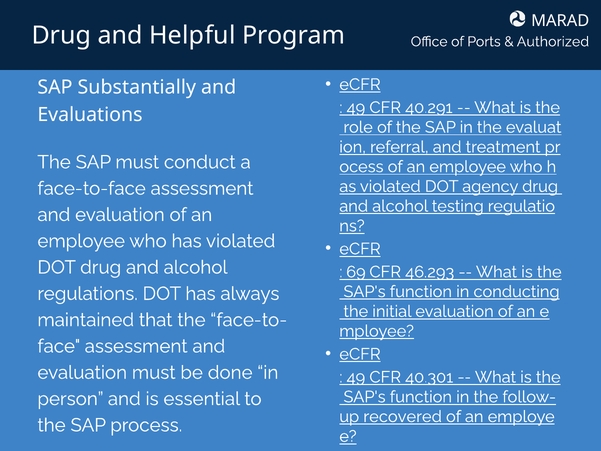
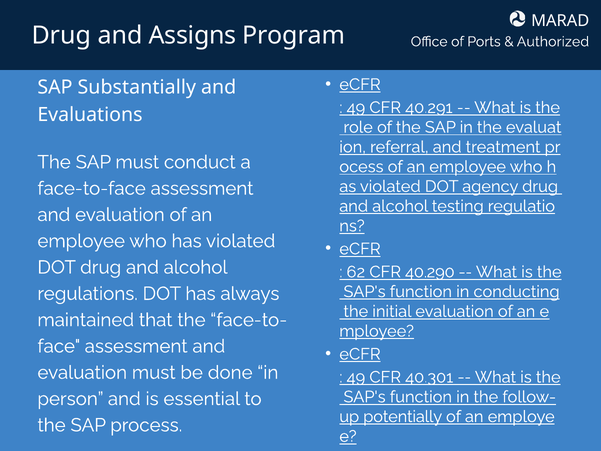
Helpful: Helpful -> Assigns (193, 36)
69: 69 -> 62 (356, 272)
46.293: 46.293 -> 40.290 (430, 272)
recovered: recovered -> potentially (403, 416)
